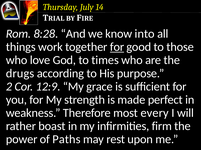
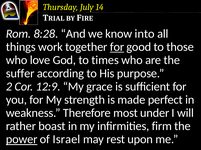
drugs: drugs -> suffer (20, 74)
every: every -> under (155, 113)
power underline: none -> present (22, 140)
Paths: Paths -> Israel (66, 140)
